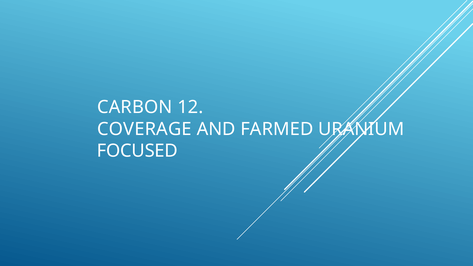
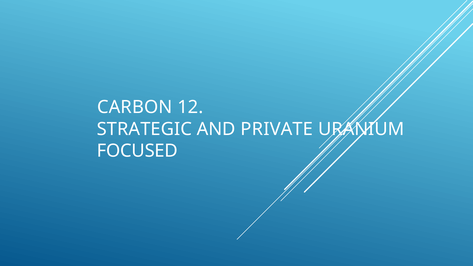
COVERAGE: COVERAGE -> STRATEGIC (144, 129)
FARMED: FARMED -> PRIVATE (277, 129)
